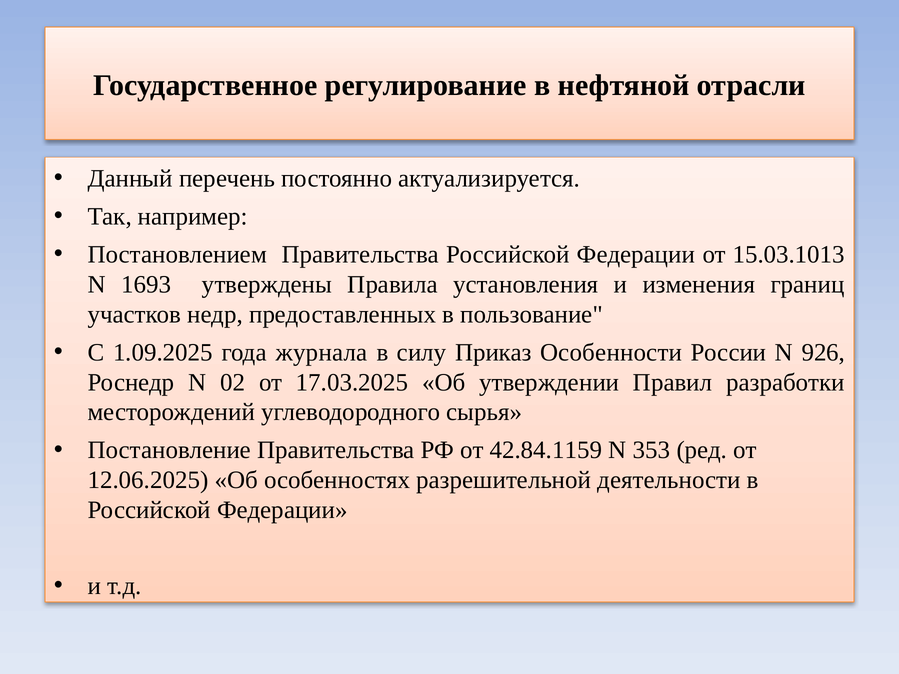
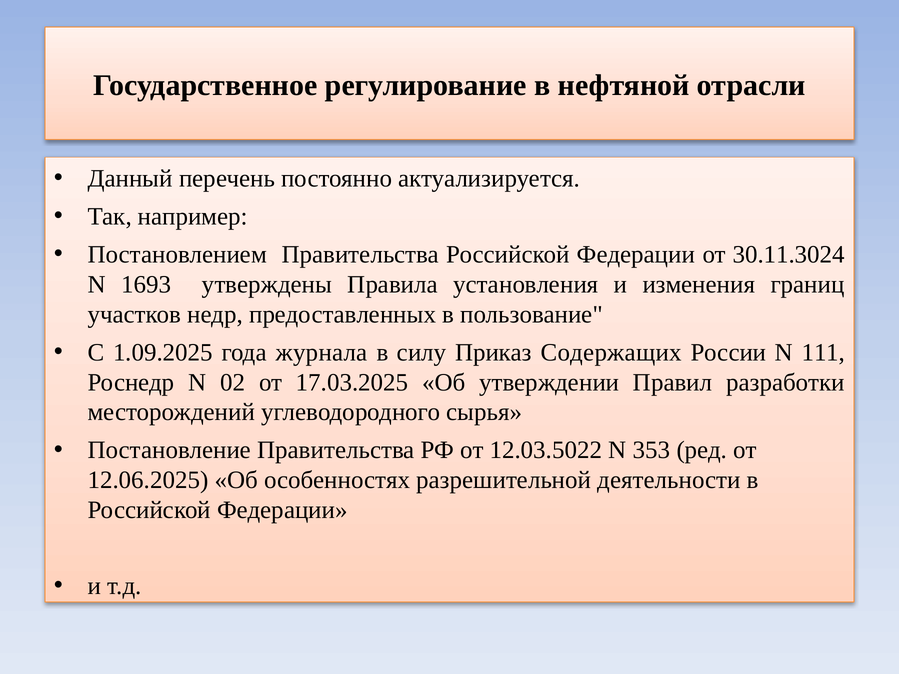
15.03.1013: 15.03.1013 -> 30.11.3024 (789, 255)
Особенности: Особенности -> Содержащих (611, 352)
926: 926 -> 111 (823, 352)
42.84.1159: 42.84.1159 -> 12.03.5022 (546, 450)
